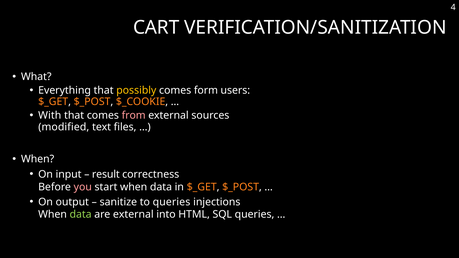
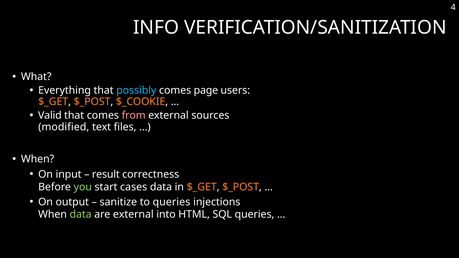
CART: CART -> INFO (156, 28)
possibly colour: yellow -> light blue (136, 91)
form: form -> page (206, 91)
With: With -> Valid (50, 116)
you colour: pink -> light green (83, 187)
start when: when -> cases (134, 187)
